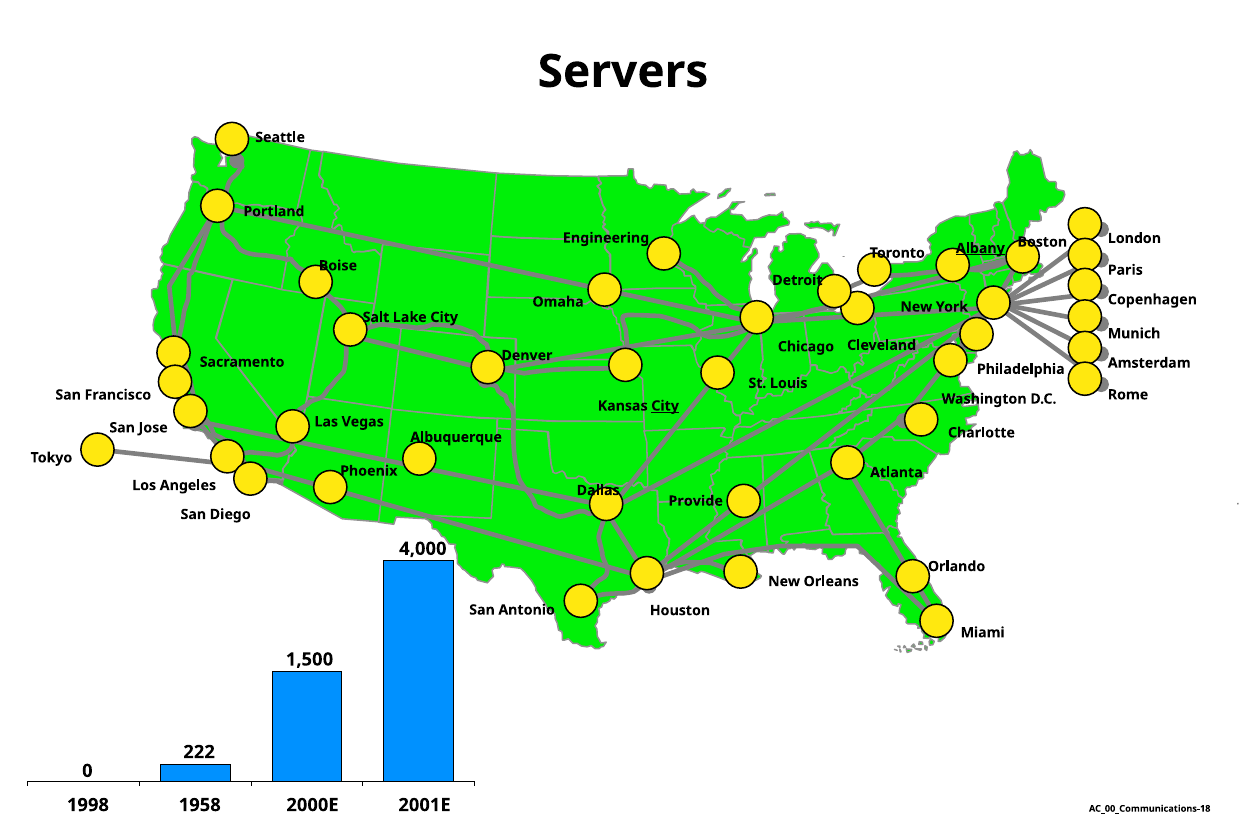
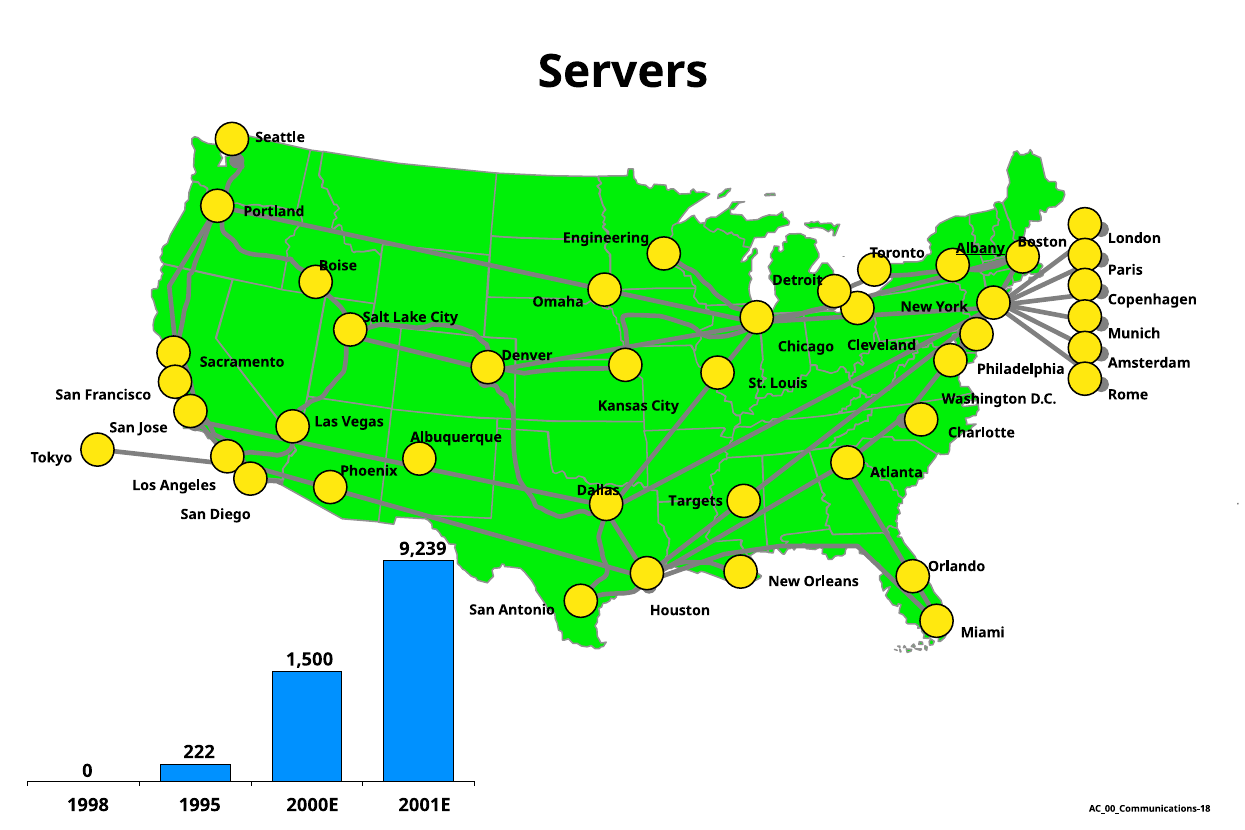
City underline: present -> none (665, 406)
Provide: Provide -> Targets (696, 501)
4,000: 4,000 -> 9,239 (423, 549)
1958: 1958 -> 1995 (200, 805)
